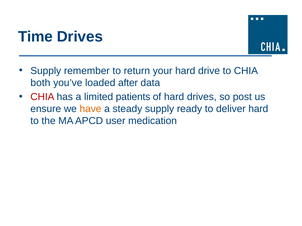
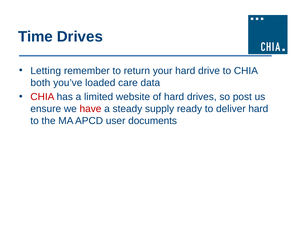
Supply: Supply -> Letting (46, 71)
after: after -> care (128, 83)
patients: patients -> website (133, 97)
have colour: orange -> red (90, 109)
medication: medication -> documents (153, 121)
